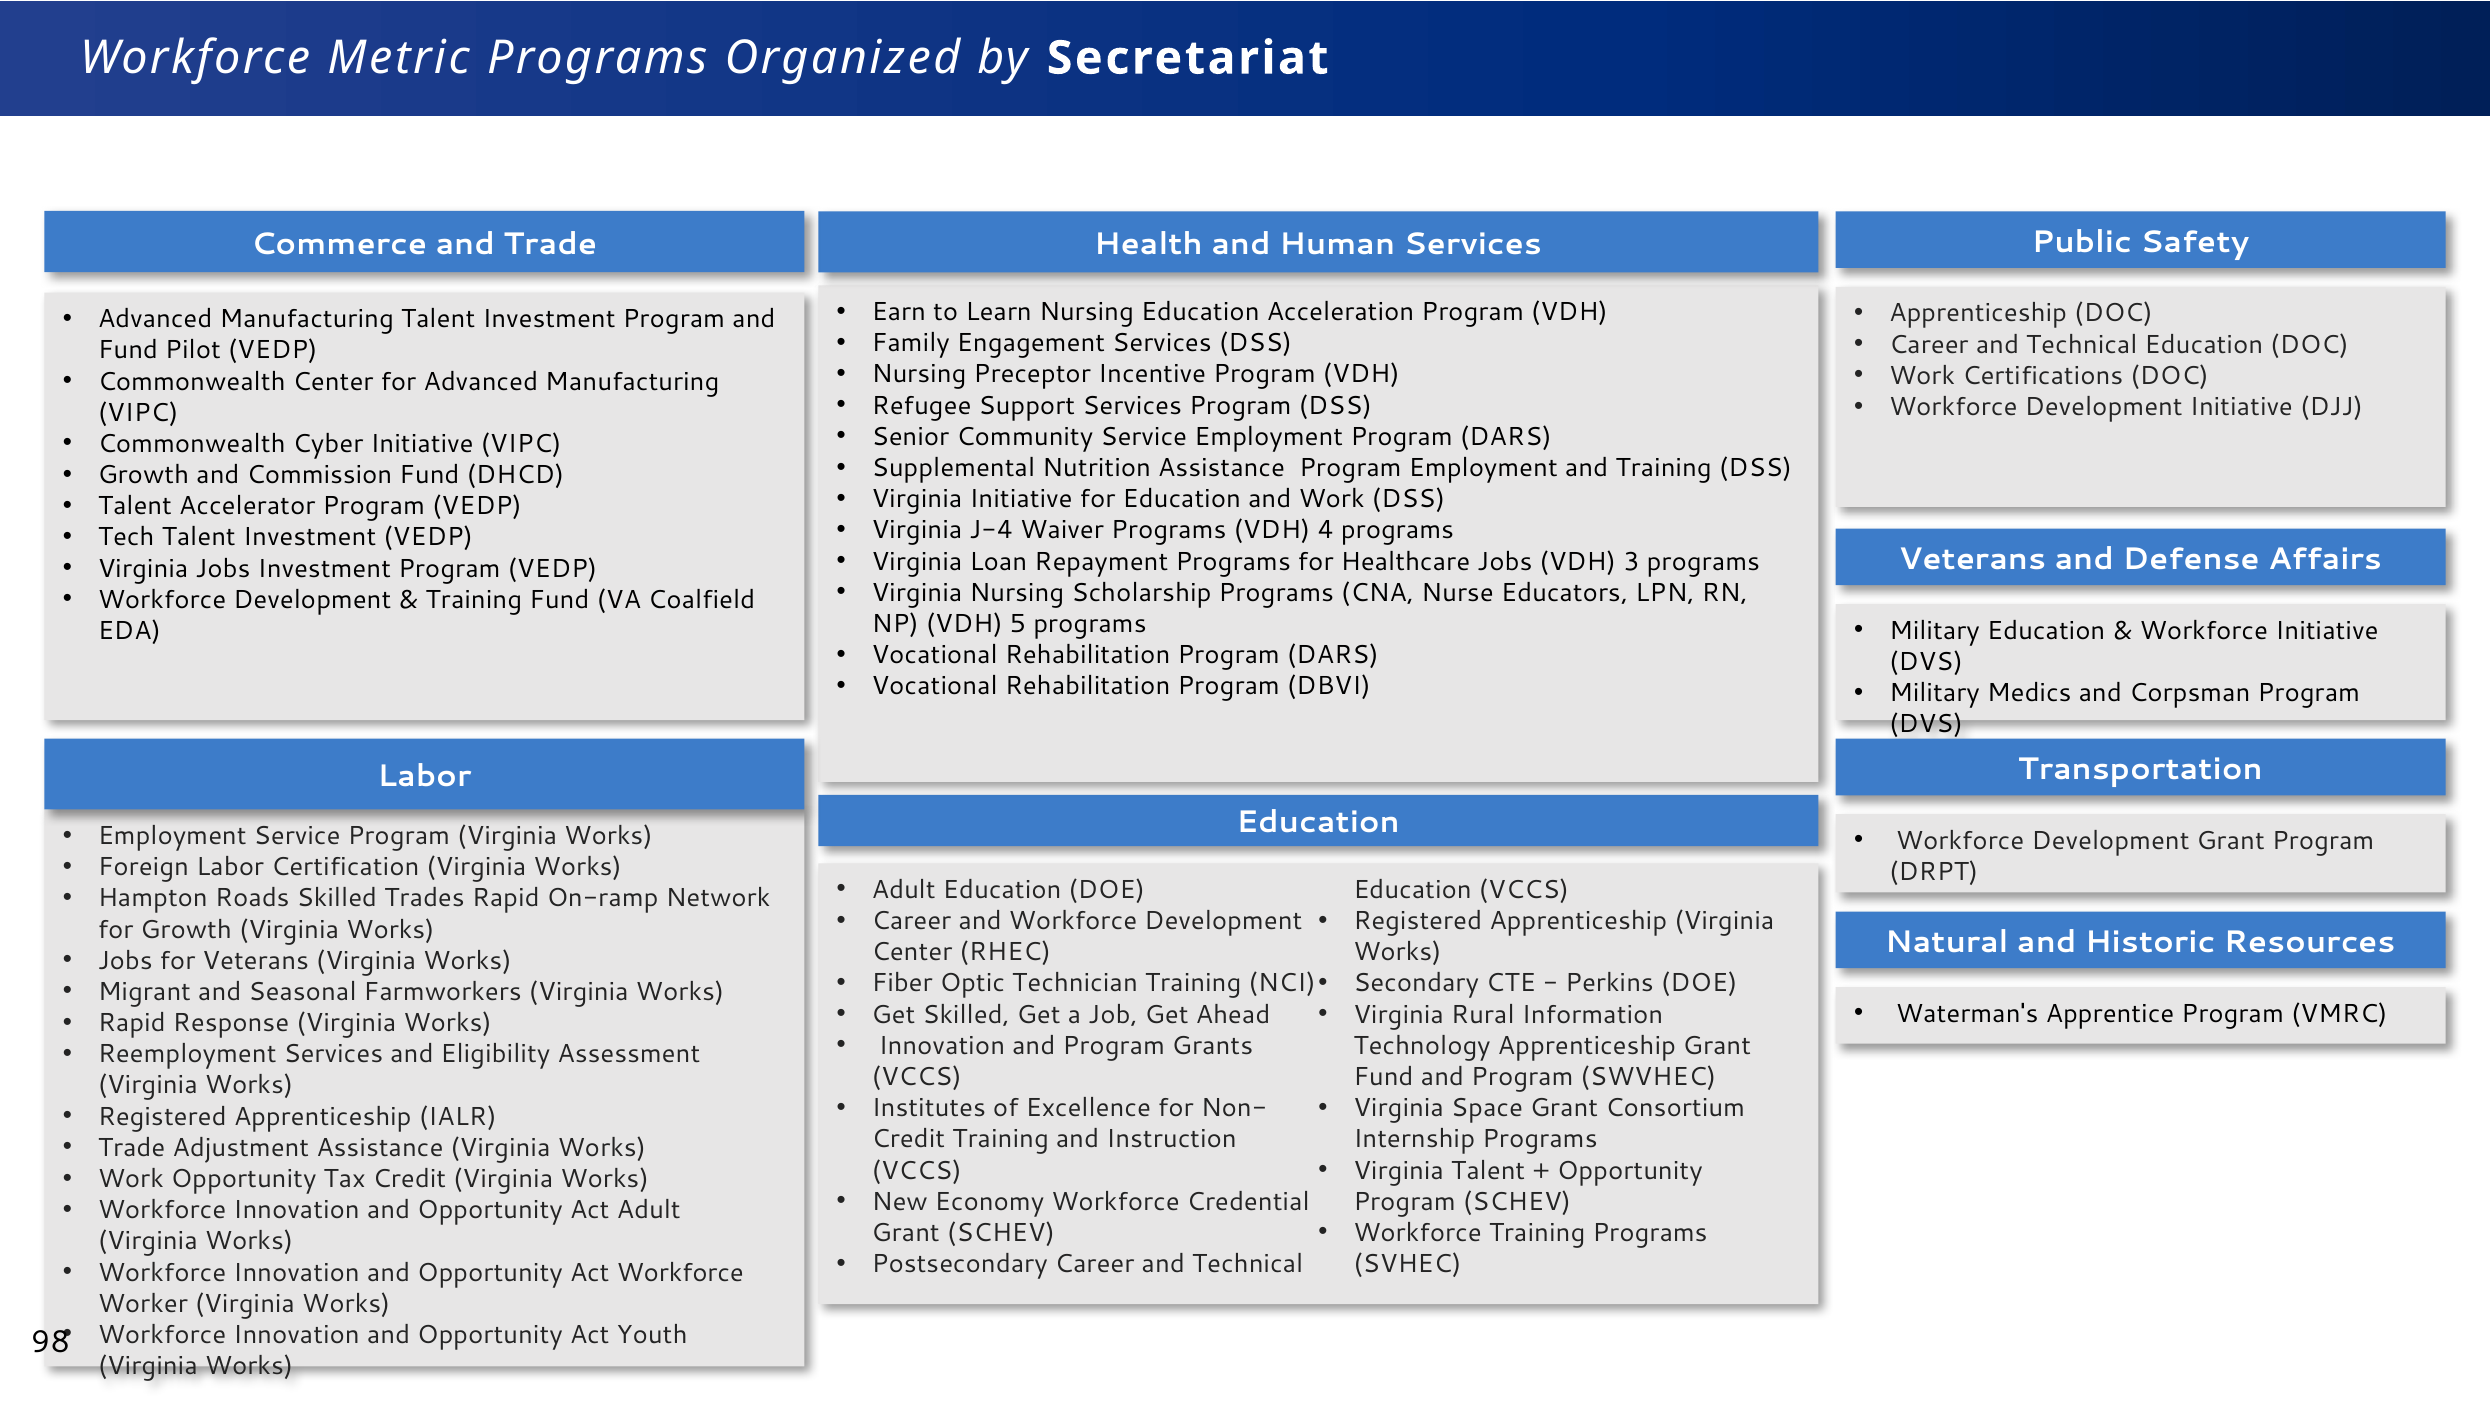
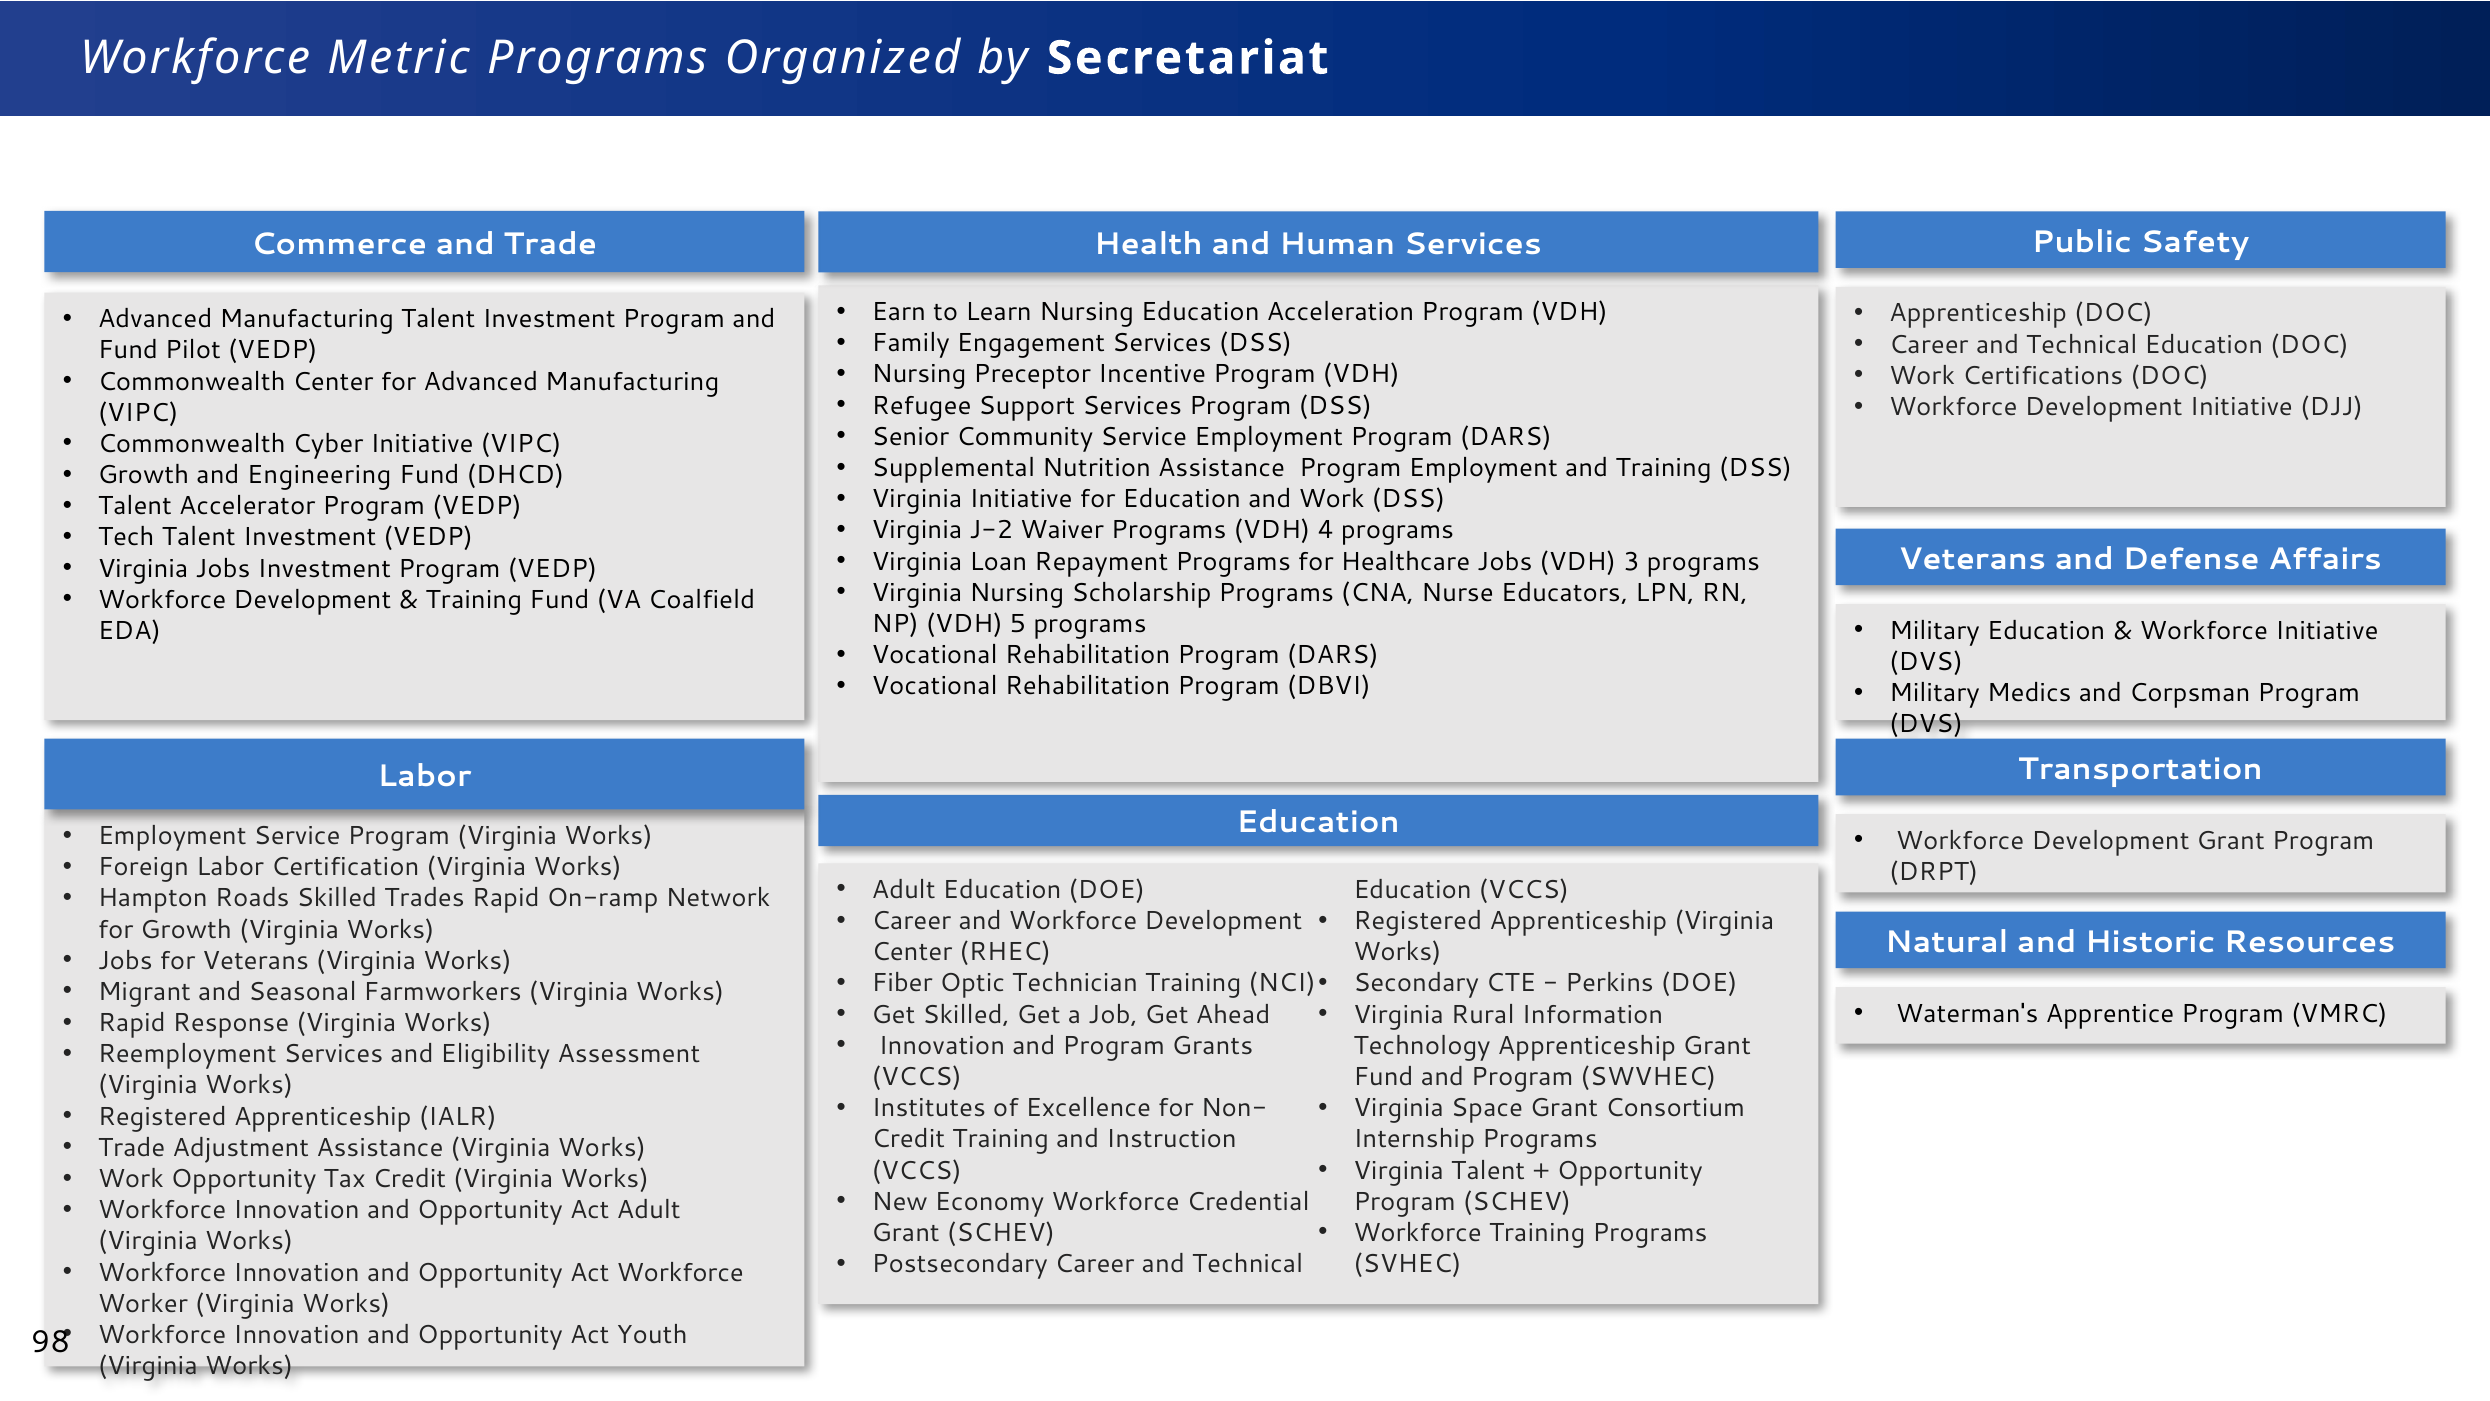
Commission: Commission -> Engineering (319, 475)
J-4: J-4 -> J-2 (991, 530)
